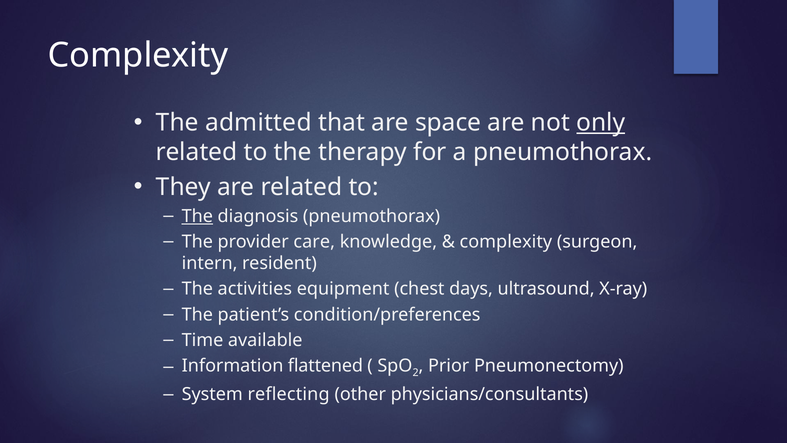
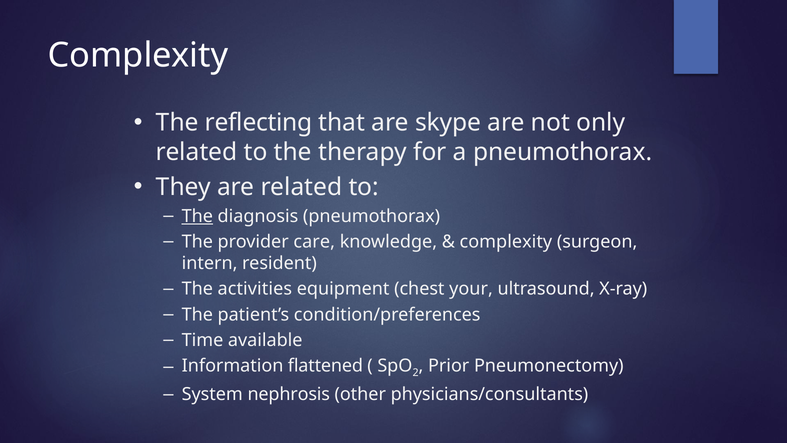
admitted: admitted -> reflecting (259, 123)
space: space -> skype (448, 123)
only underline: present -> none (601, 123)
days: days -> your (471, 289)
reflecting: reflecting -> nephrosis (289, 394)
